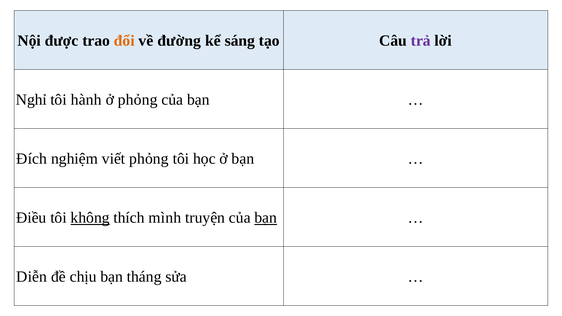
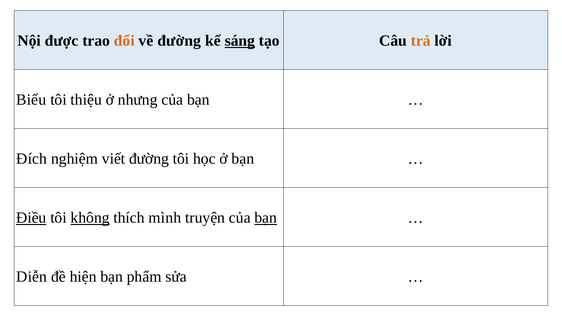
sáng underline: none -> present (240, 41)
trả colour: purple -> orange (421, 41)
Nghỉ: Nghỉ -> Biểu (31, 100)
hành: hành -> thiệu (86, 100)
ở phỏng: phỏng -> nhưng (138, 100)
viết phỏng: phỏng -> đường (149, 159)
Điều underline: none -> present (31, 218)
chịu: chịu -> hiện (83, 277)
tháng: tháng -> phẩm (144, 277)
